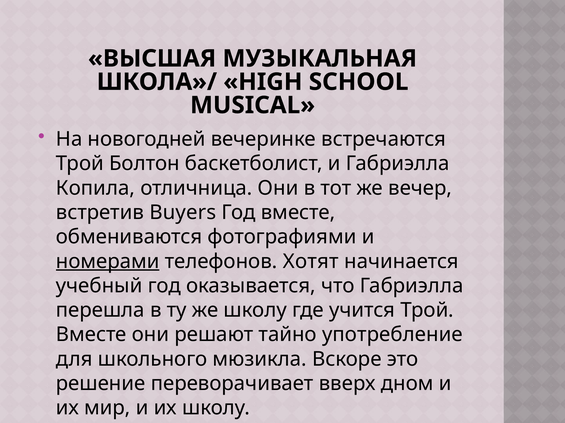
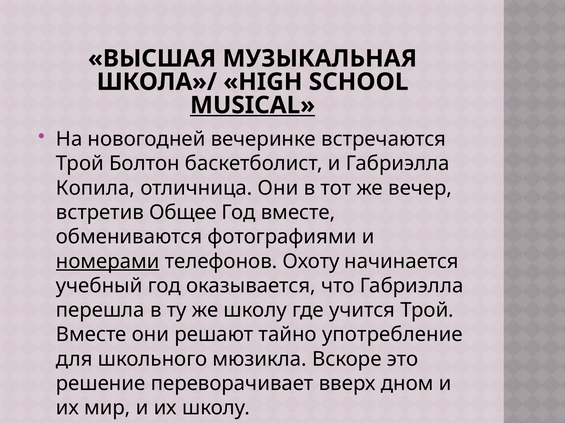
MUSICAL underline: none -> present (253, 105)
Buyers: Buyers -> Общее (183, 213)
Хотят: Хотят -> Охоту (311, 262)
